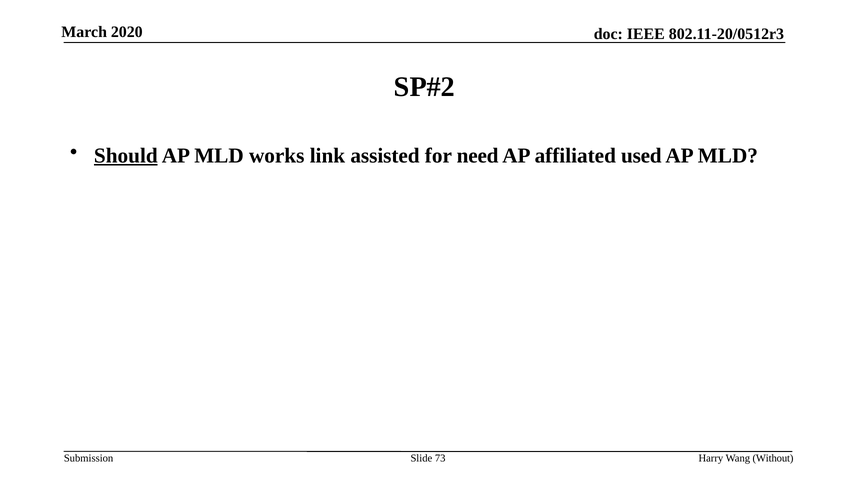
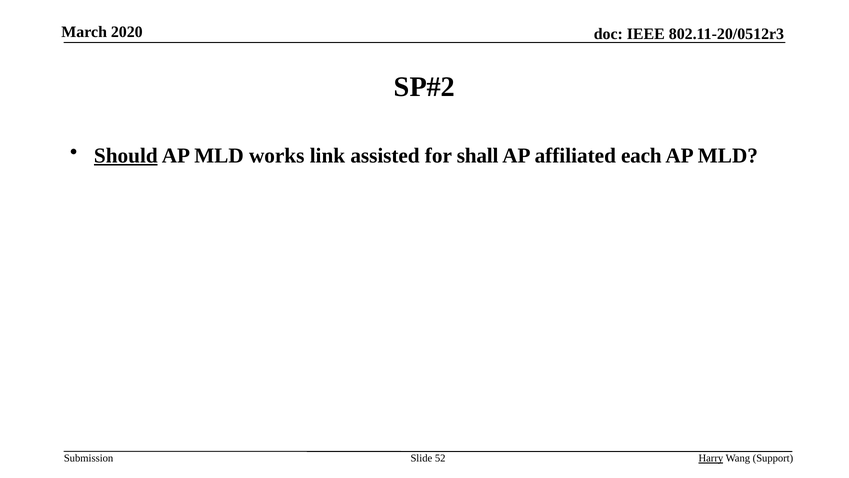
need: need -> shall (478, 155)
used: used -> each (641, 155)
73: 73 -> 52 (440, 458)
Harry underline: none -> present (711, 458)
Without: Without -> Support (773, 458)
